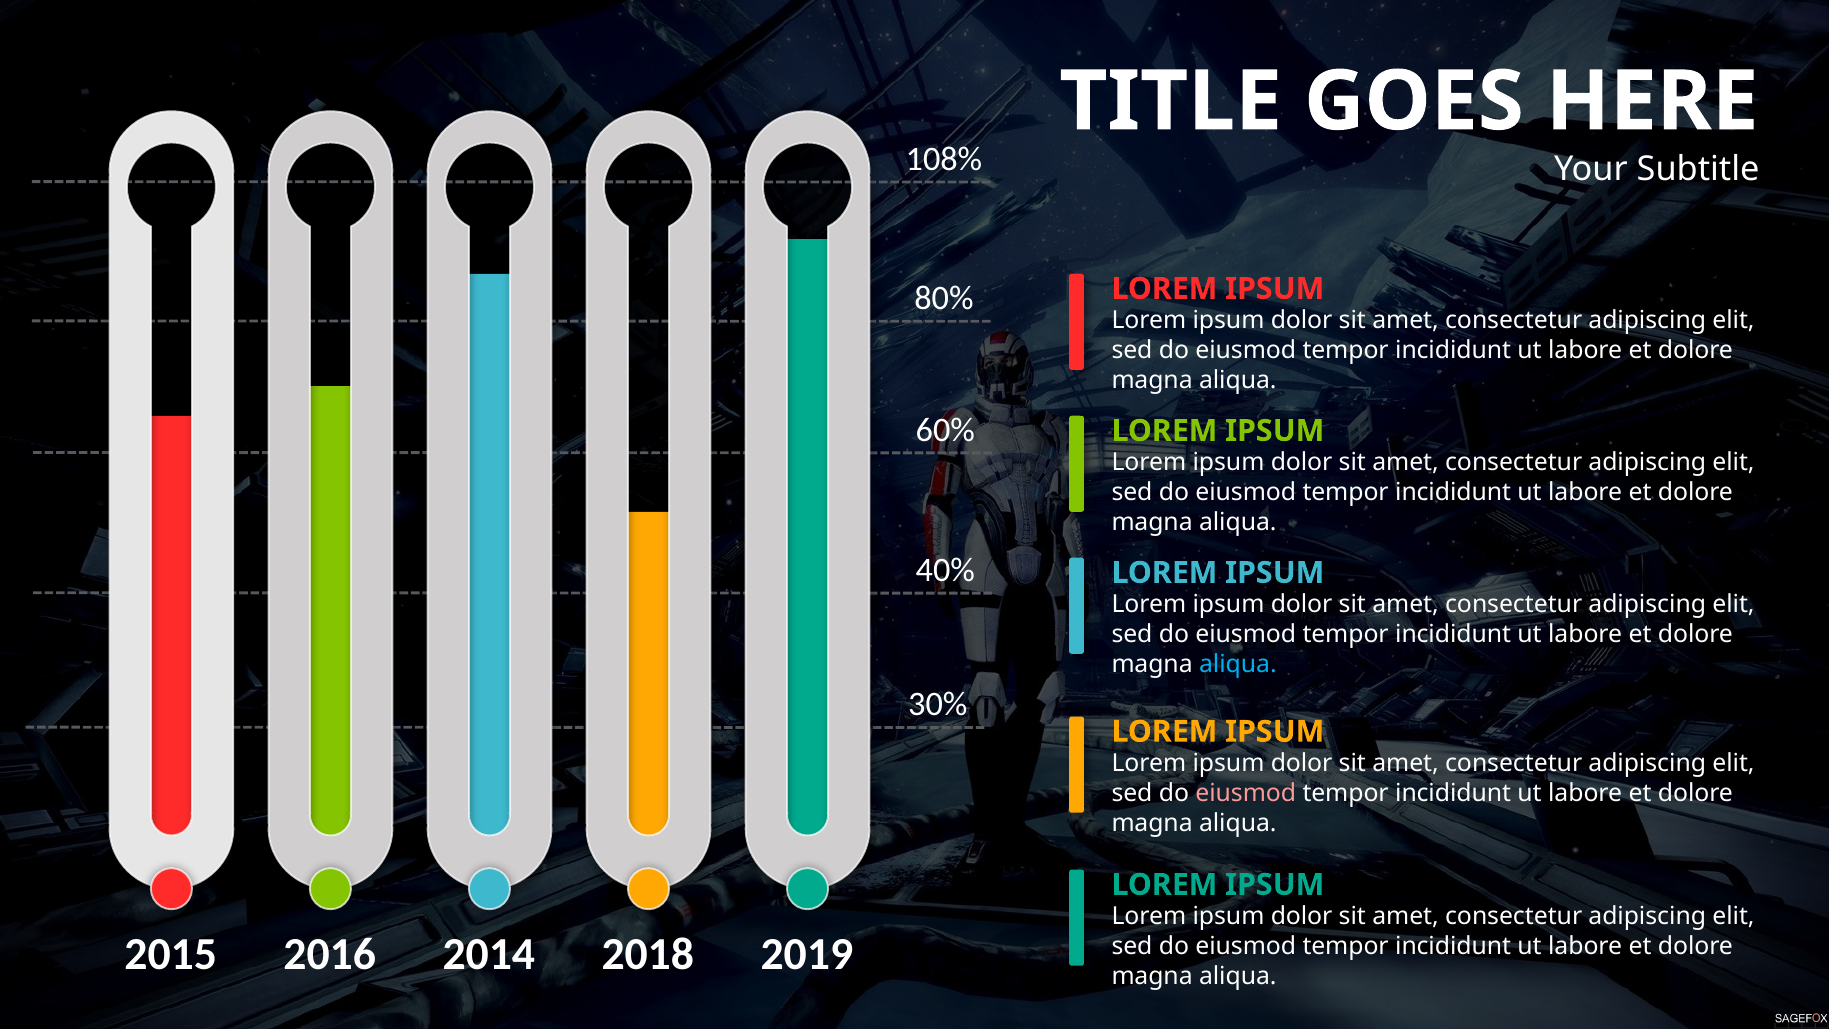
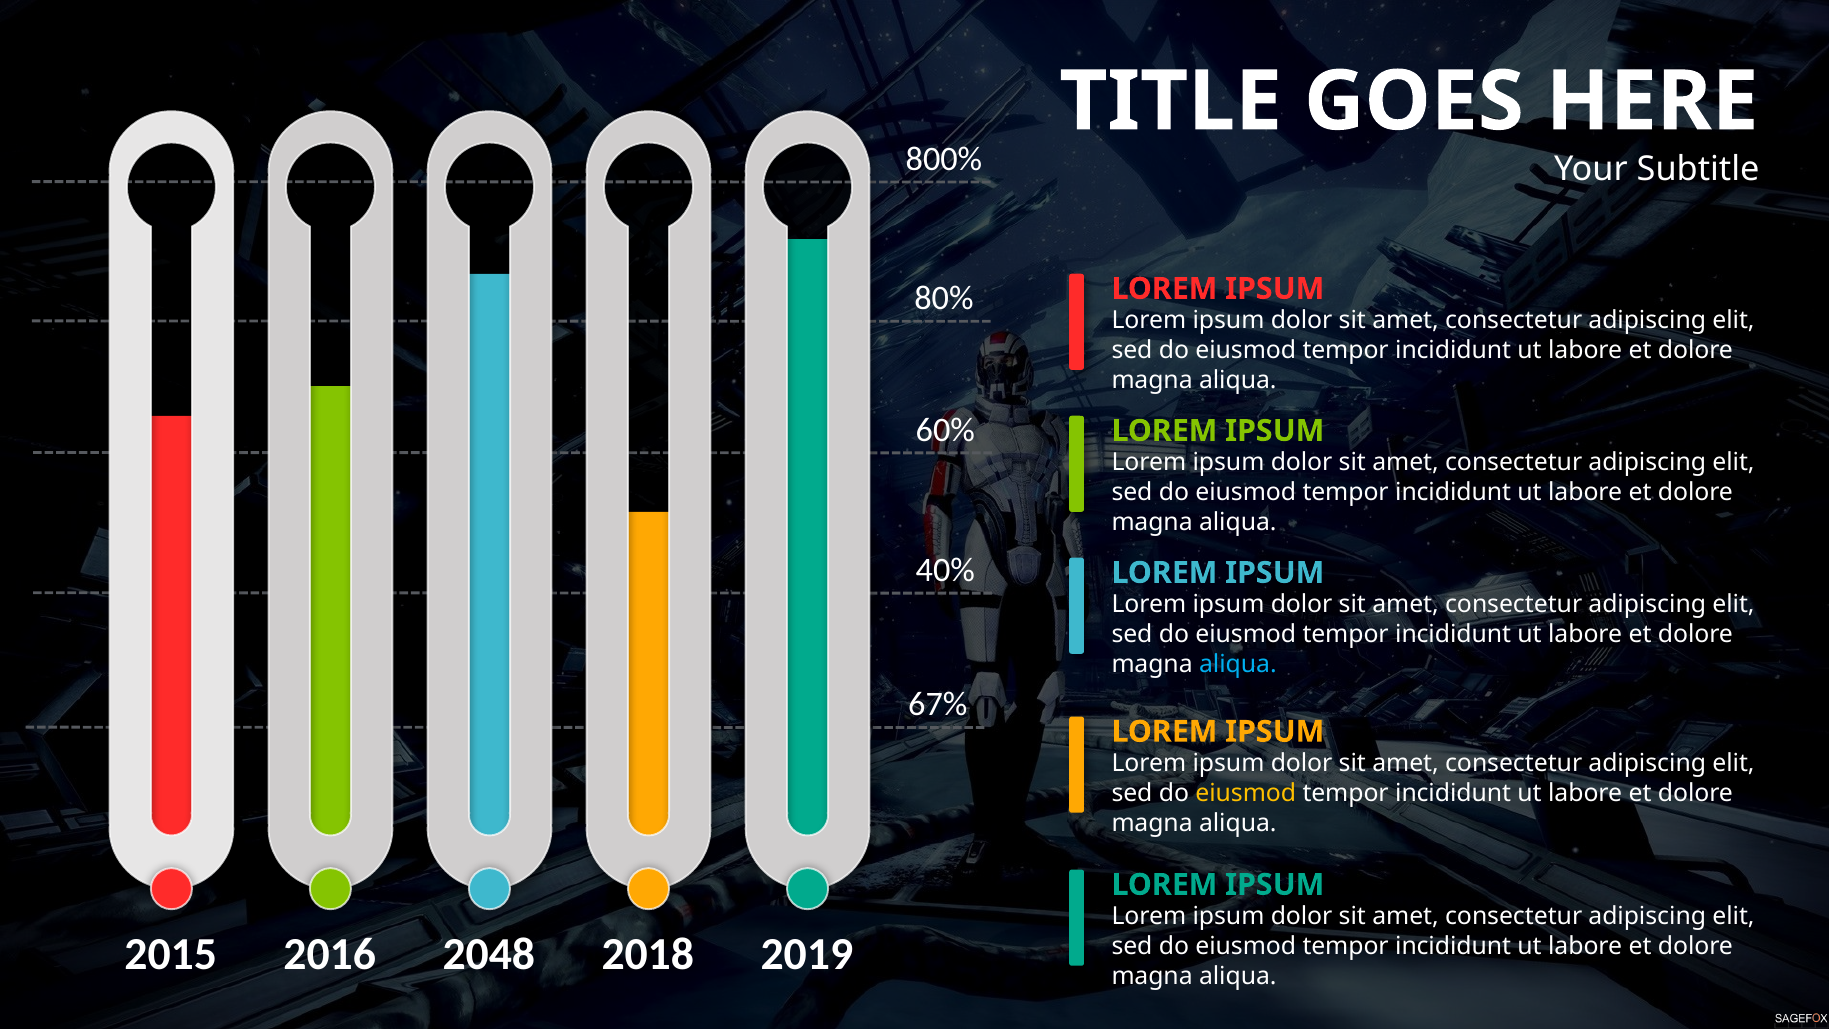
108%: 108% -> 800% (944, 159)
30%: 30% -> 67% (938, 705)
eiusmod colour: pink -> yellow (1246, 793)
2014: 2014 -> 2048 (489, 954)
